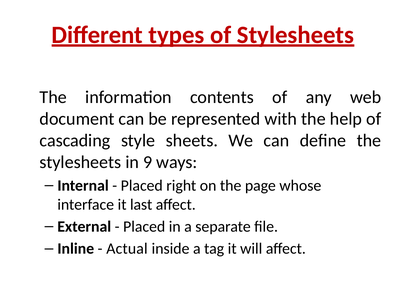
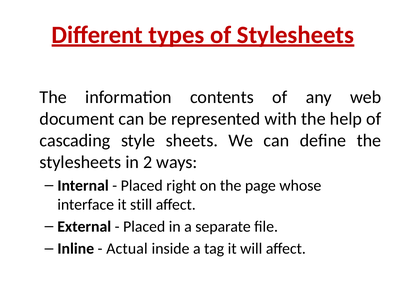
9: 9 -> 2 (148, 162)
last: last -> still (141, 204)
